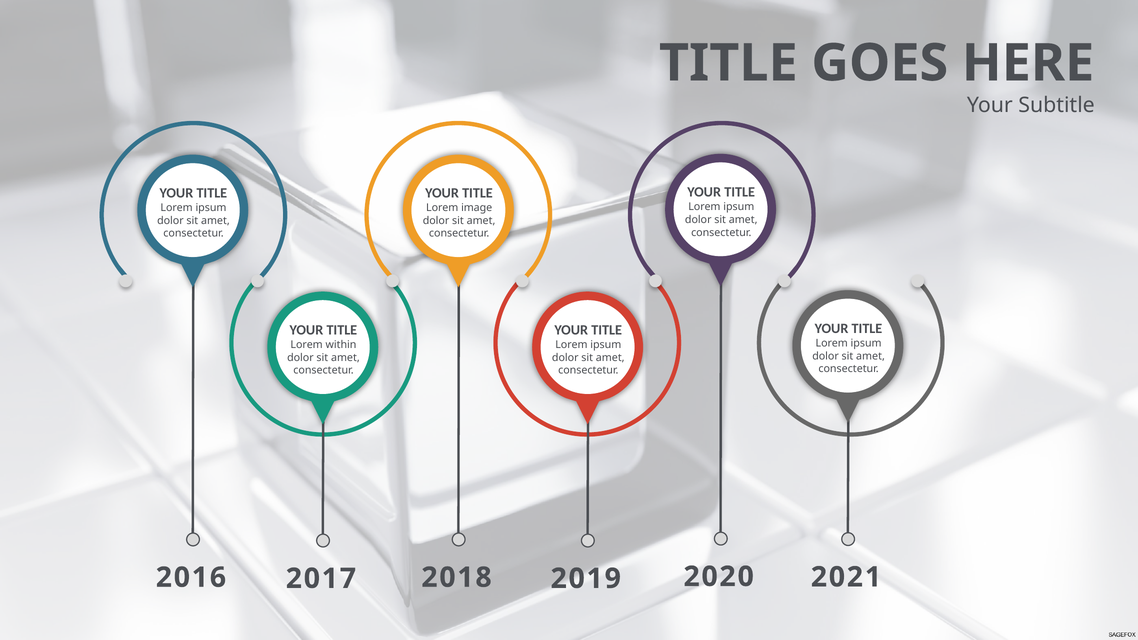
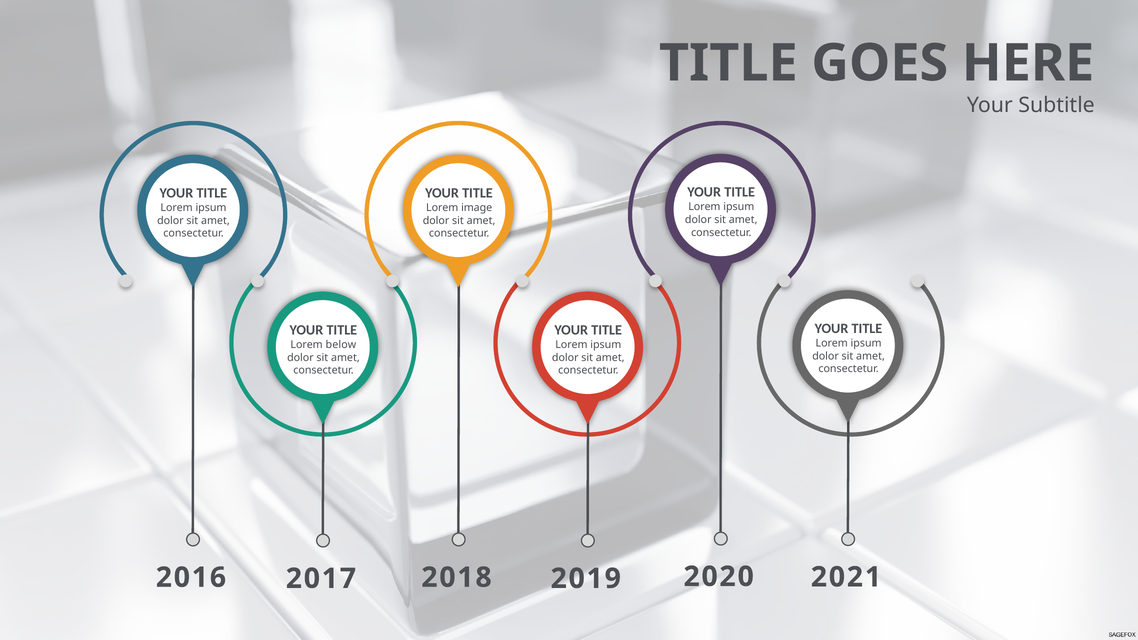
within: within -> below (341, 345)
